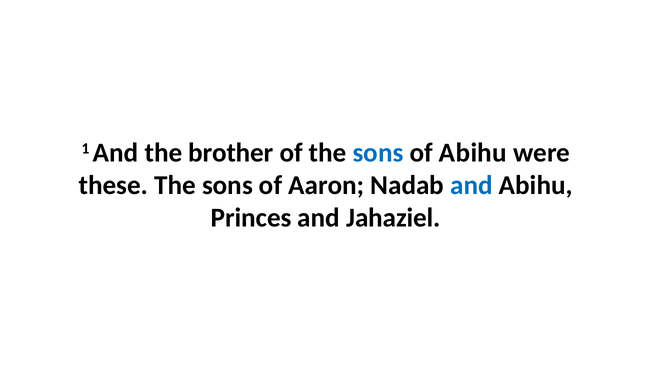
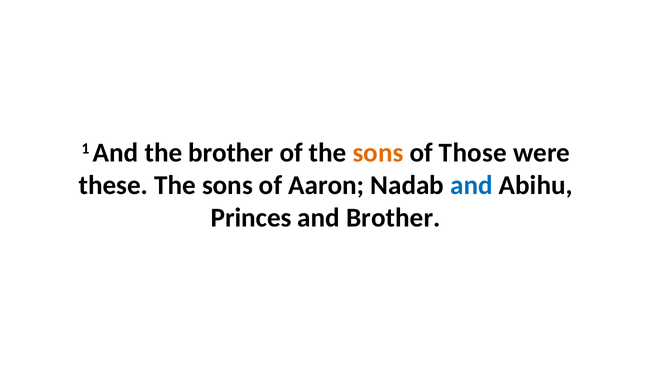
sons colour: blue -> orange (378, 153)
of Abihu: Abihu -> Those (473, 153)
and Jahaziel: Jahaziel -> Brother (393, 218)
